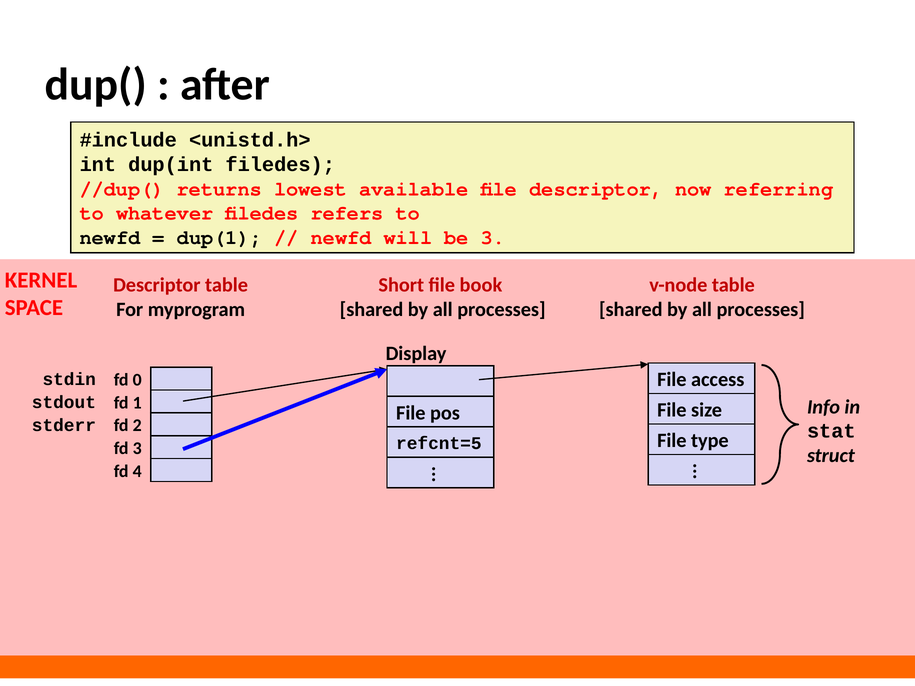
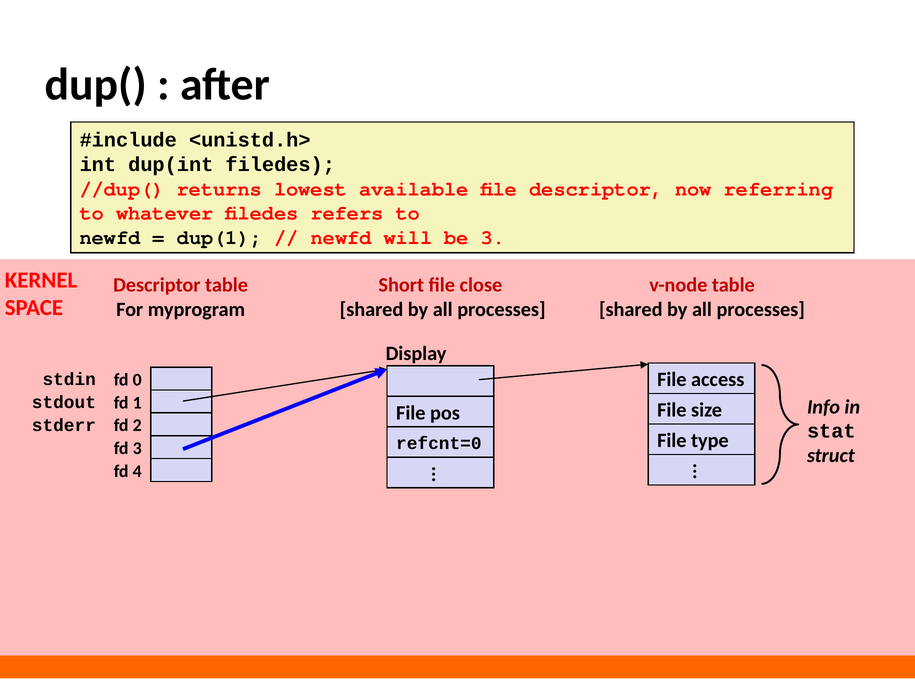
book: book -> close (481, 285)
refcnt=5: refcnt=5 -> refcnt=0 (439, 443)
